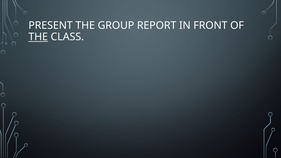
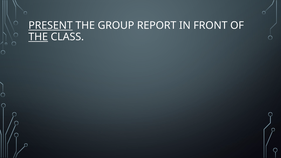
PRESENT underline: none -> present (51, 26)
